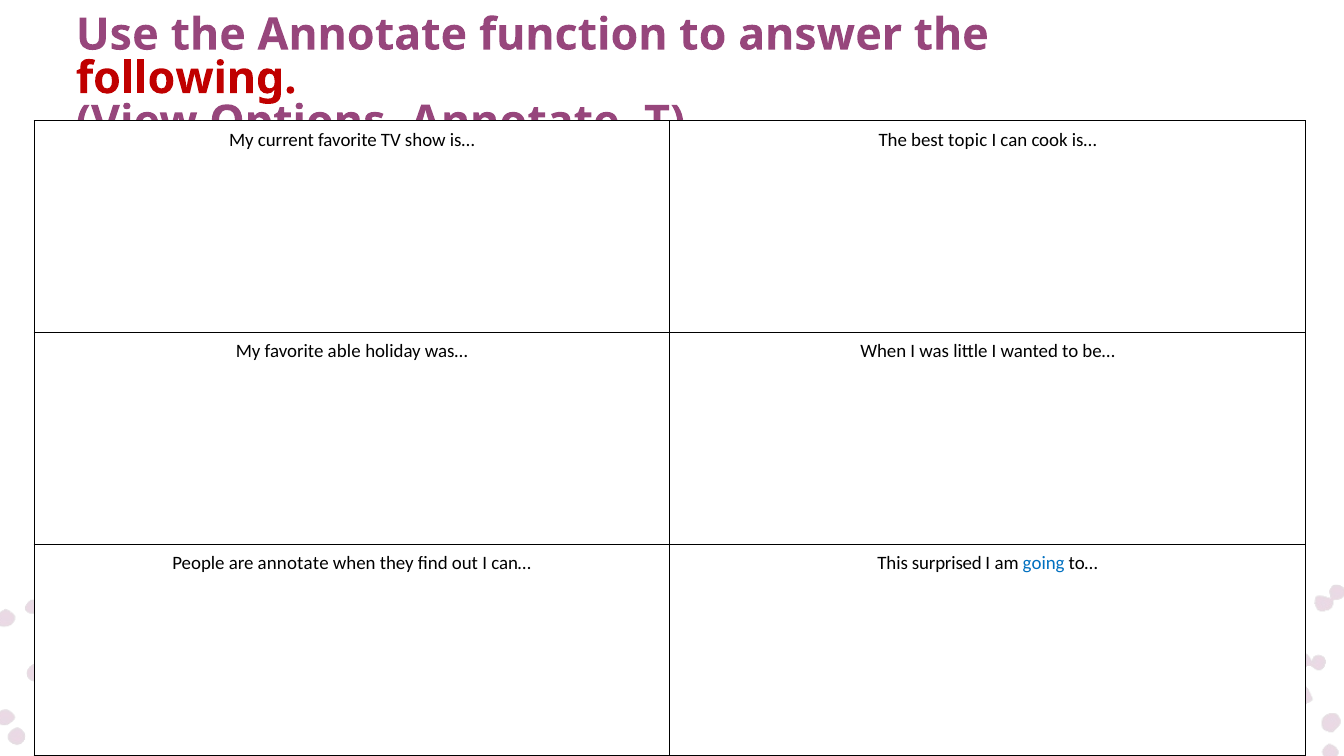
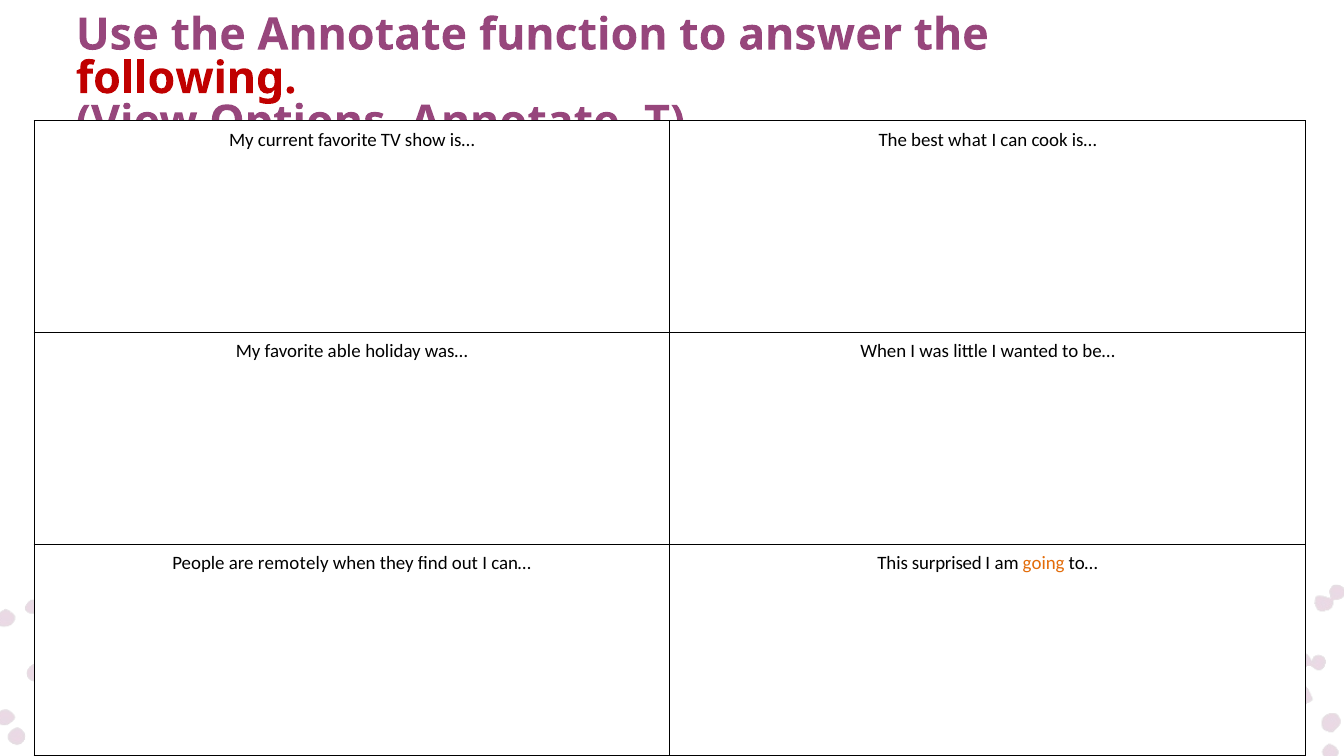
topic: topic -> what (968, 140)
are annotate: annotate -> remotely (293, 563)
going colour: blue -> orange (1044, 563)
